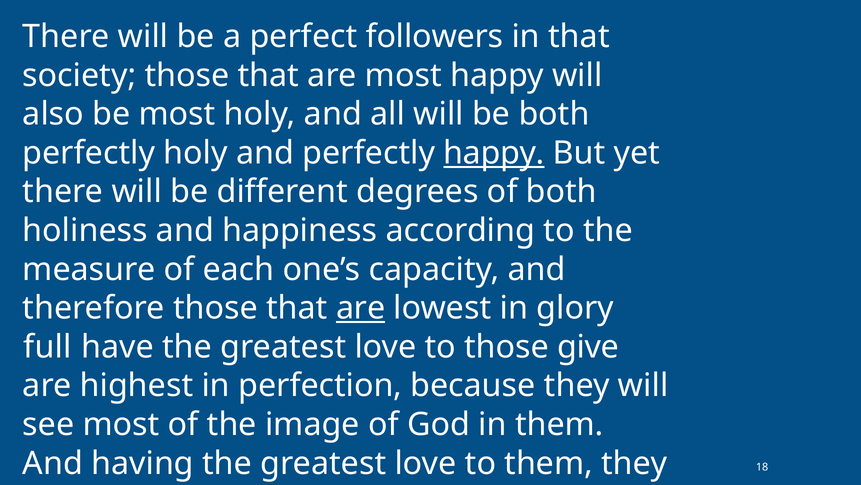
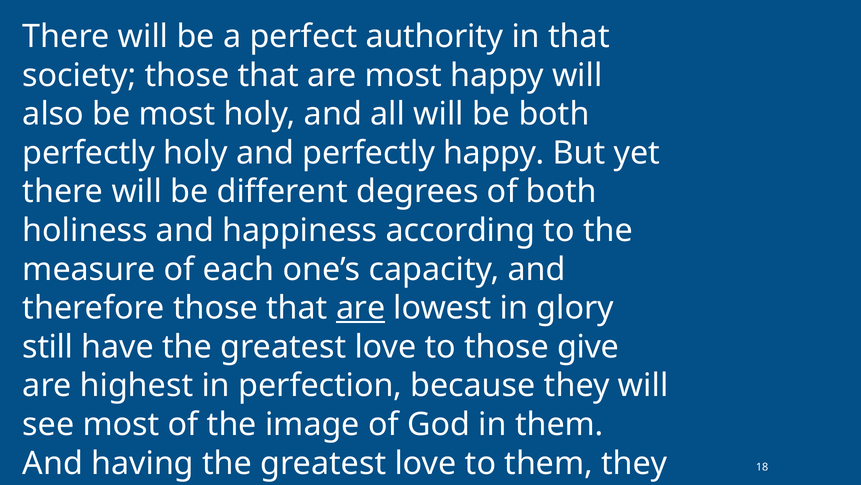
followers: followers -> authority (435, 36)
happy underline: present -> none (494, 153)
full: full -> still (48, 346)
